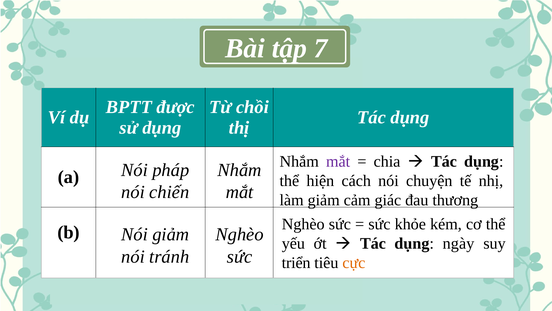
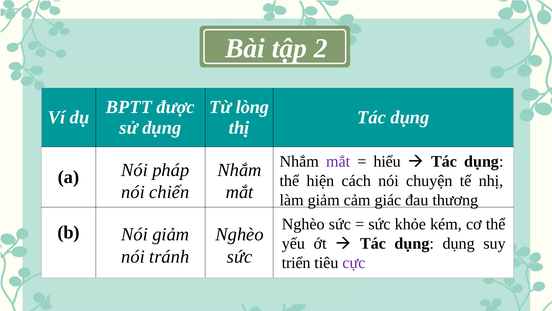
7: 7 -> 2 (321, 48)
chồi: chồi -> lòng (253, 107)
chia: chia -> hiểu (387, 161)
dụng ngày: ngày -> dụng (459, 243)
cực colour: orange -> purple (354, 262)
